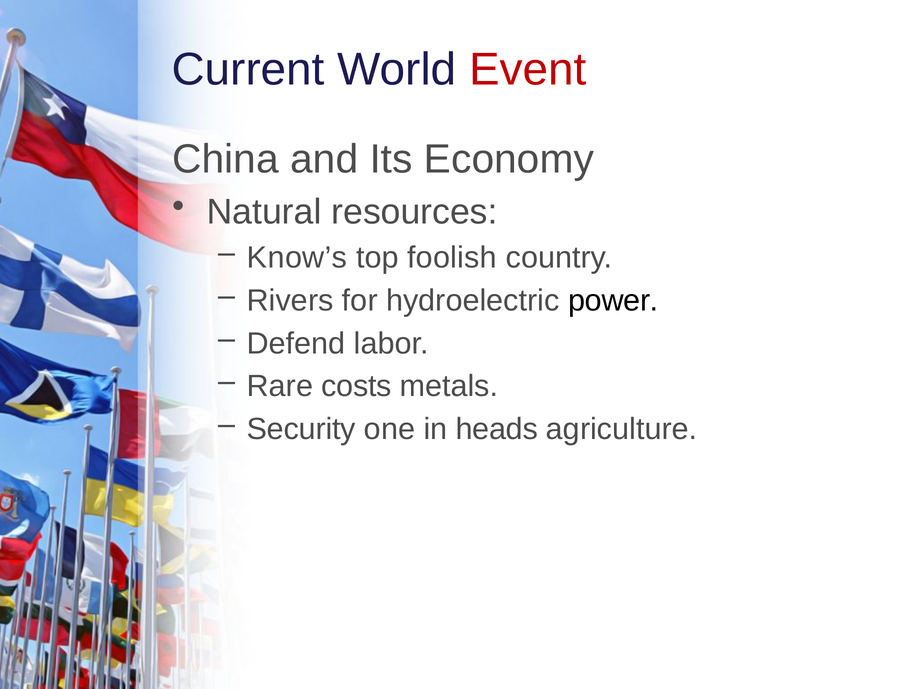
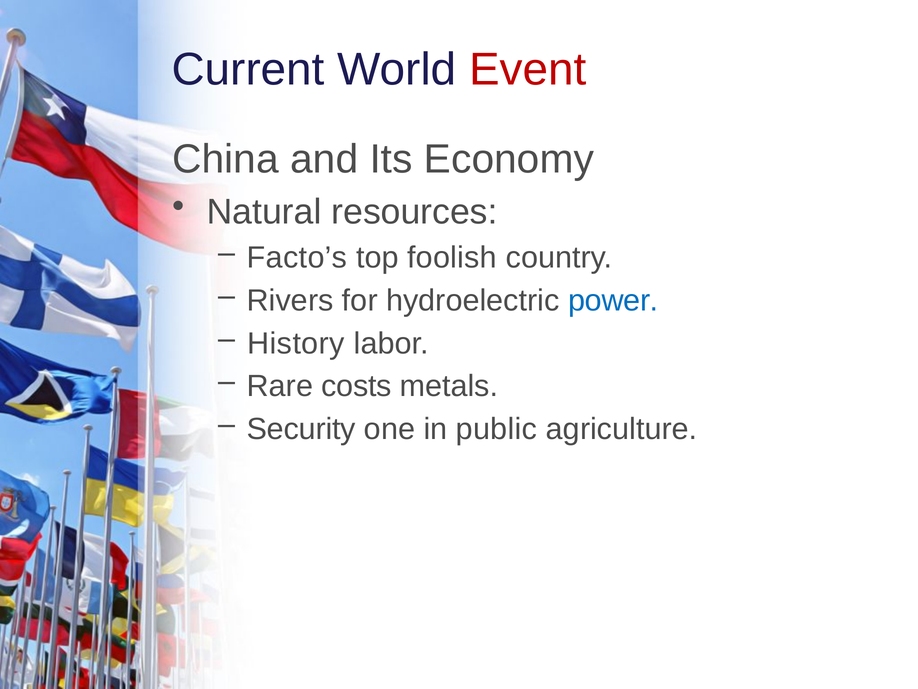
Know’s: Know’s -> Facto’s (297, 258)
power colour: black -> blue (613, 300)
Defend: Defend -> History (296, 343)
heads: heads -> public (497, 429)
